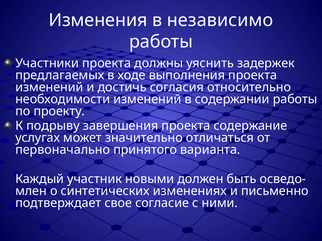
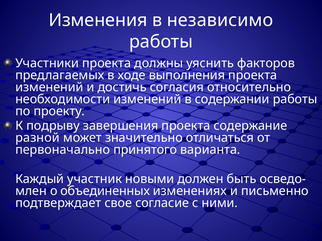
задержек: задержек -> факторов (266, 63)
услугах: услугах -> разной (38, 138)
синтетических: синтетических -> объединенных (105, 191)
